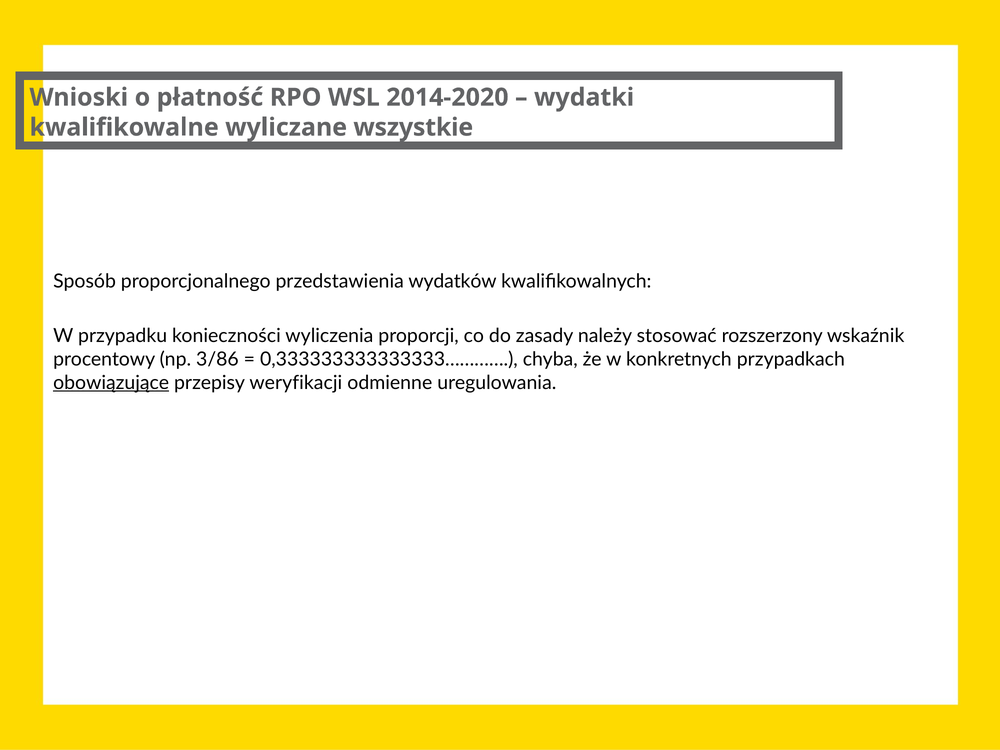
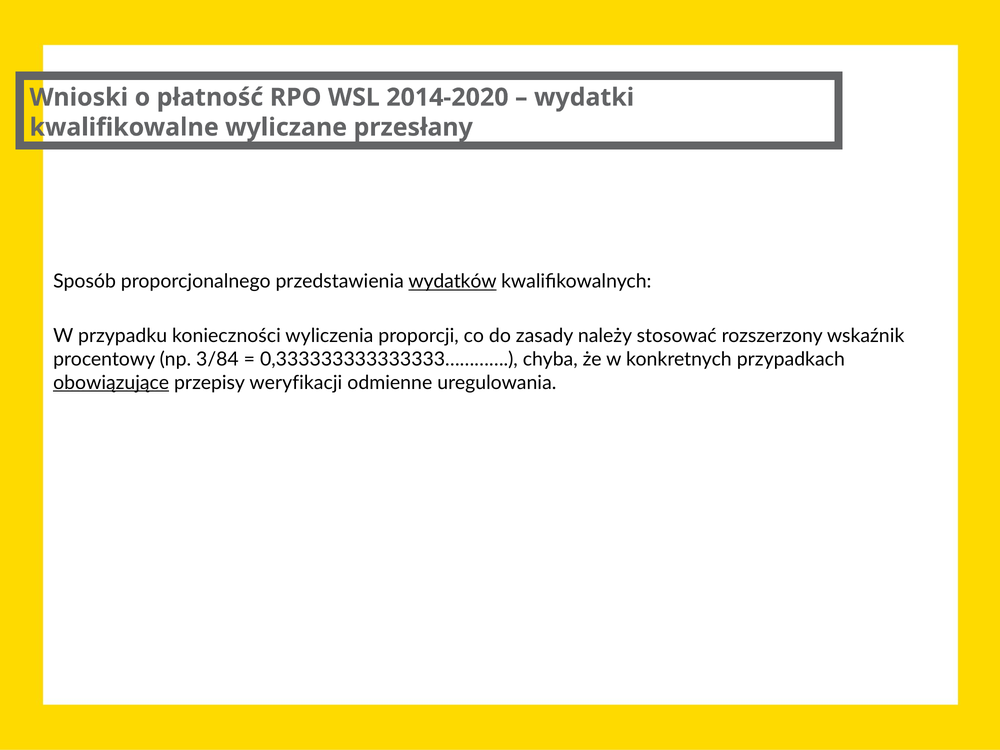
wszystkie: wszystkie -> przesłany (413, 127)
wydatków underline: none -> present (452, 282)
3/86: 3/86 -> 3/84 (217, 359)
